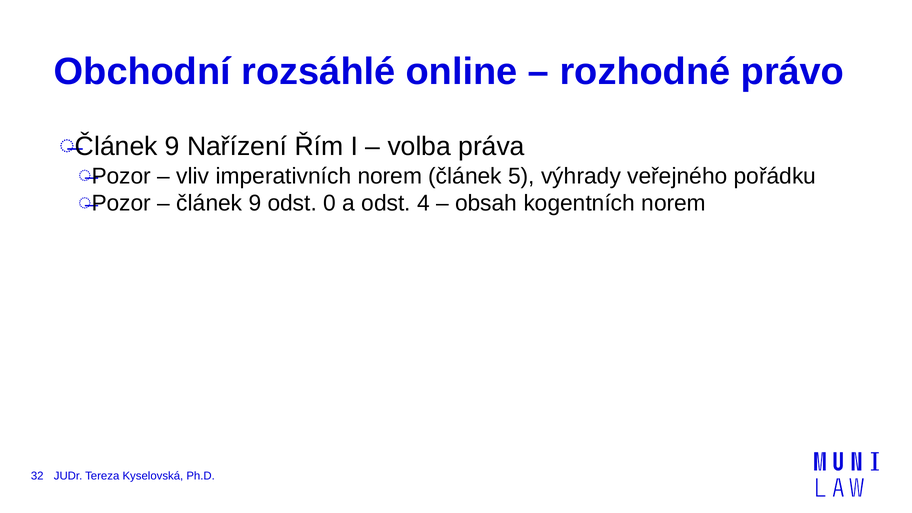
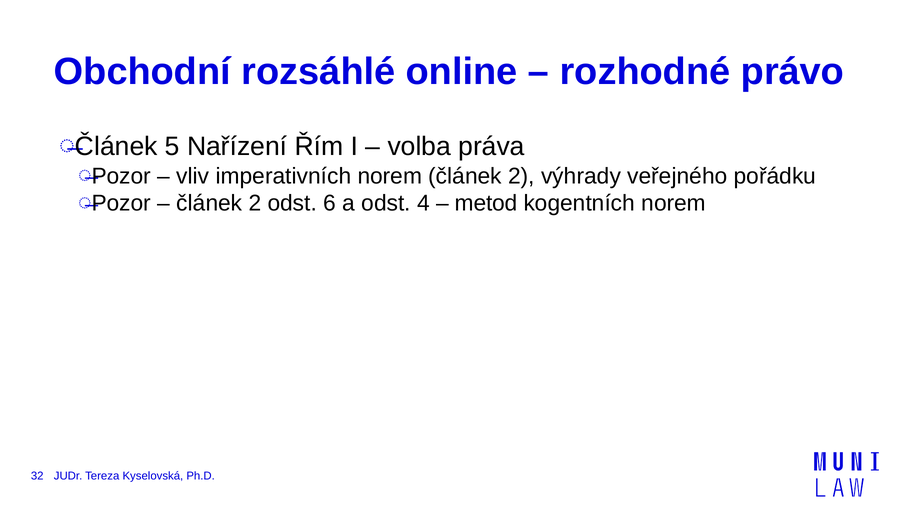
9: 9 -> 5 (172, 147)
norem článek 5: 5 -> 2 (521, 176)
9: 9 -> 2 (255, 203)
0: 0 -> 6 (330, 203)
obsah: obsah -> metod (486, 203)
